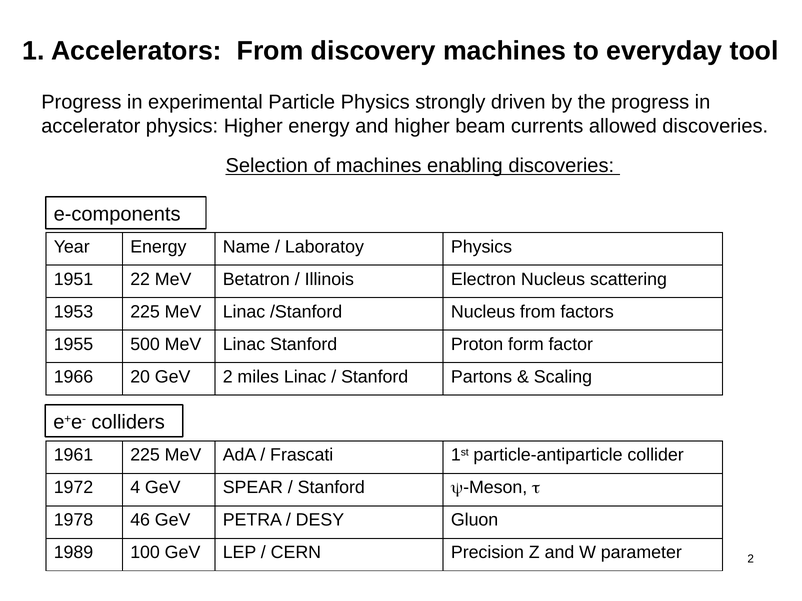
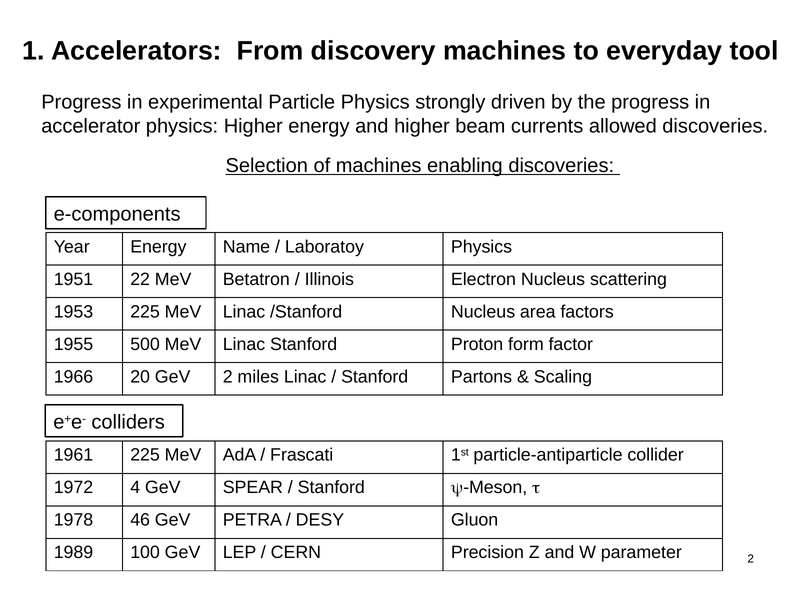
Nucleus from: from -> area (538, 312)
